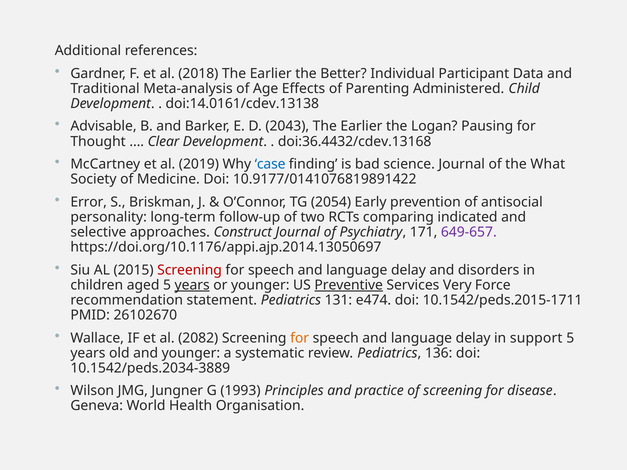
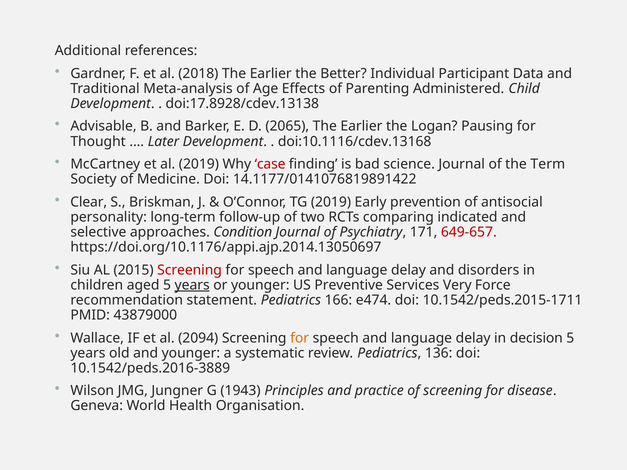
doi:14.0161/cdev.13138: doi:14.0161/cdev.13138 -> doi:17.8928/cdev.13138 (242, 104)
2043: 2043 -> 2065 (287, 126)
Clear: Clear -> Later (163, 141)
doi:36.4432/cdev.13168: doi:36.4432/cdev.13168 -> doi:10.1116/cdev.13168 (355, 141)
case colour: blue -> red (270, 164)
What: What -> Term (548, 164)
10.9177/0141076819891422: 10.9177/0141076819891422 -> 14.1177/0141076819891422 (325, 179)
Error: Error -> Clear (89, 202)
TG 2054: 2054 -> 2019 (331, 202)
Construct: Construct -> Condition (243, 232)
649-657 colour: purple -> red (469, 232)
Preventive underline: present -> none (349, 285)
131: 131 -> 166 (338, 300)
26102670: 26102670 -> 43879000 (145, 315)
2082: 2082 -> 2094 (198, 338)
support: support -> decision (536, 338)
10.1542/peds.2034-3889: 10.1542/peds.2034-3889 -> 10.1542/peds.2016-3889 (150, 368)
1993: 1993 -> 1943 (240, 391)
